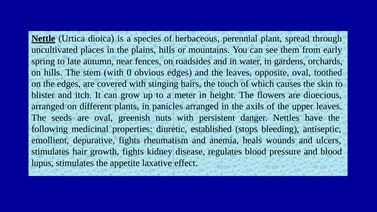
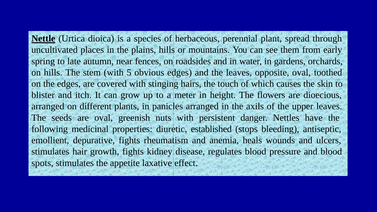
0: 0 -> 5 (129, 72)
lupus: lupus -> spots (42, 163)
